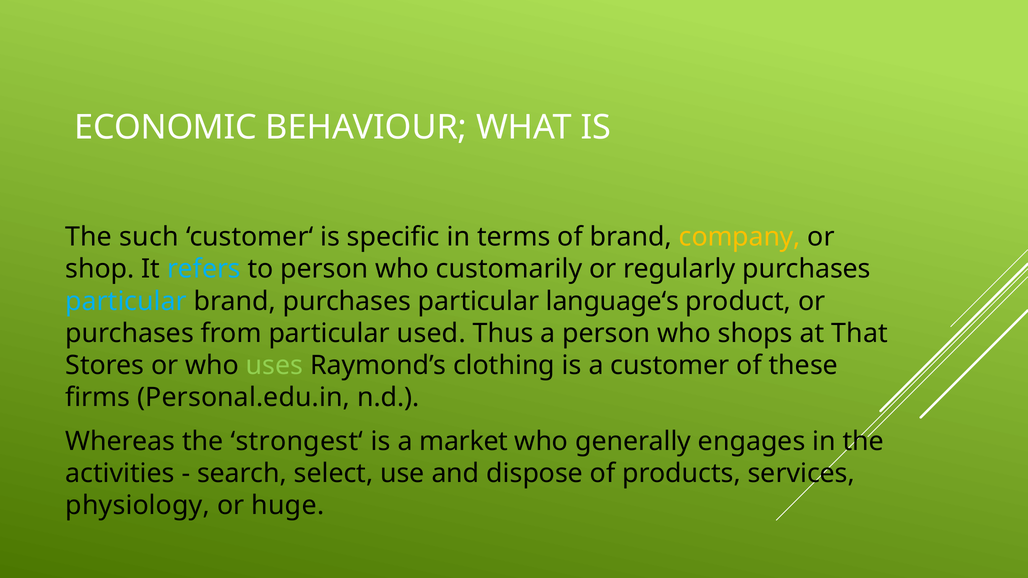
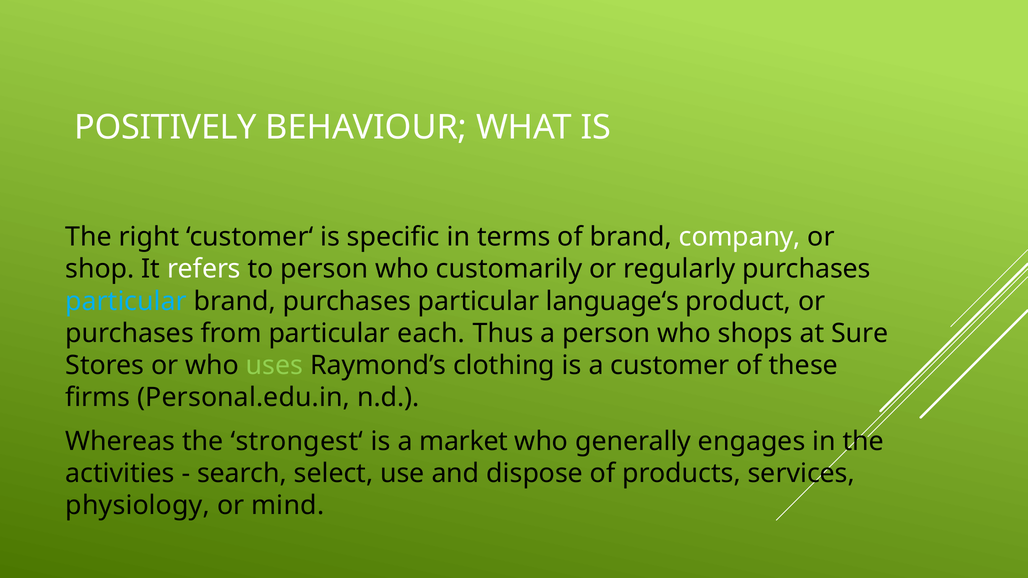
ECONOMIC: ECONOMIC -> POSITIVELY (166, 128)
such: such -> right (149, 237)
company colour: yellow -> white (740, 237)
refers colour: light blue -> white (204, 269)
used: used -> each (431, 333)
That: That -> Sure (860, 333)
huge: huge -> mind (288, 506)
